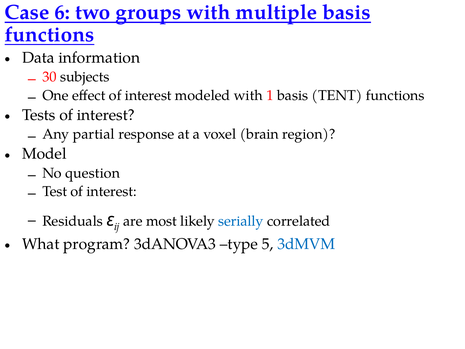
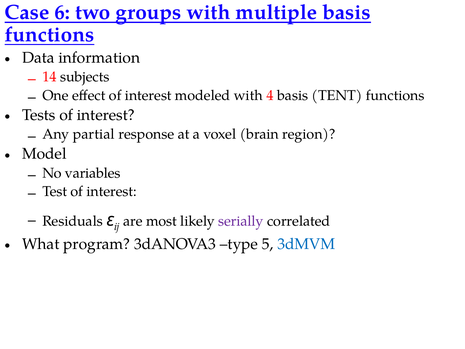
30: 30 -> 14 (50, 77)
1: 1 -> 4 (270, 95)
question: question -> variables (93, 173)
serially colour: blue -> purple (241, 221)
